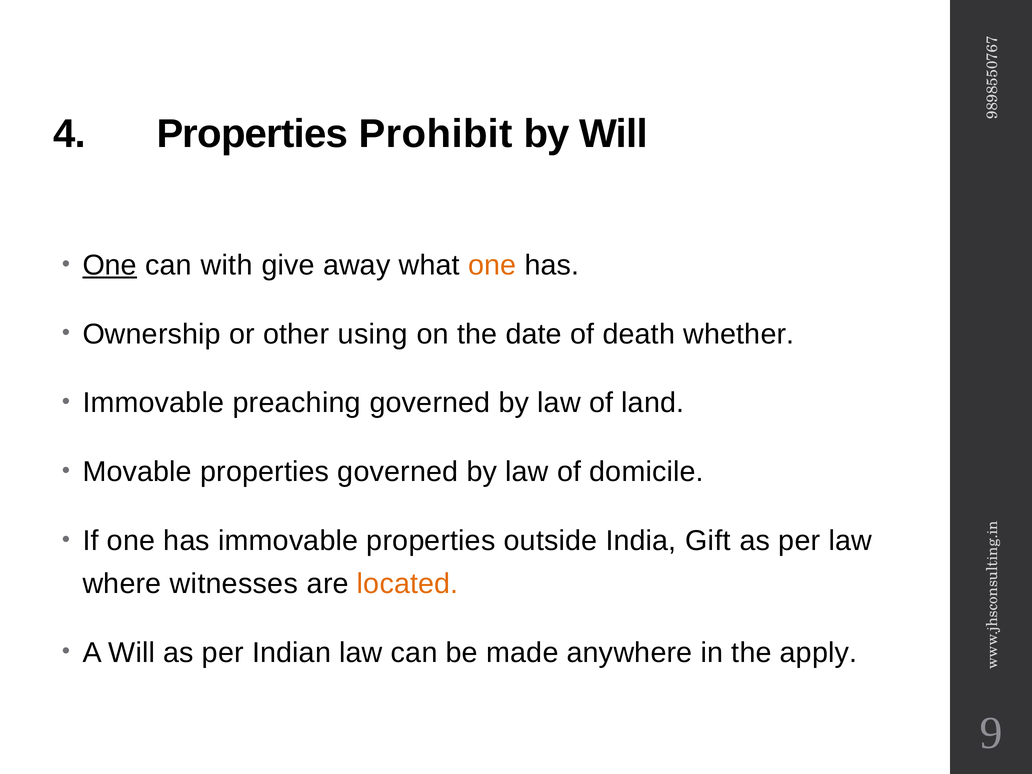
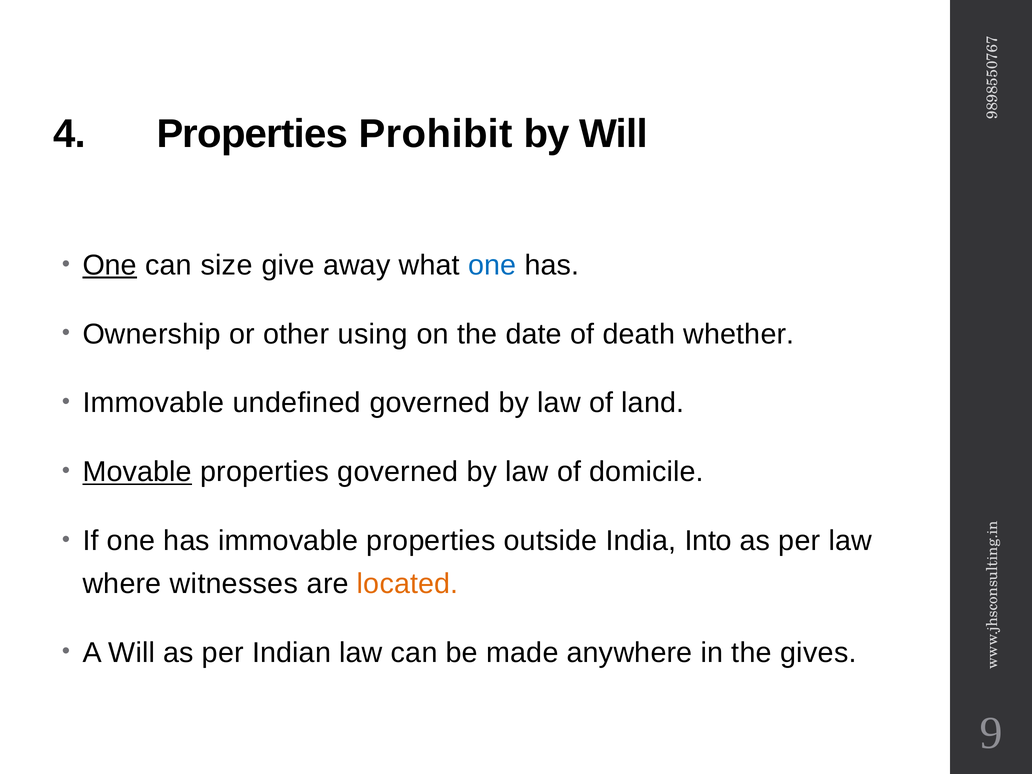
with: with -> size (227, 265)
one colour: orange -> blue (492, 265)
preaching: preaching -> undefined (297, 403)
Movable underline: none -> present (137, 472)
Gift: Gift -> Into (708, 541)
apply: apply -> gives (818, 653)
